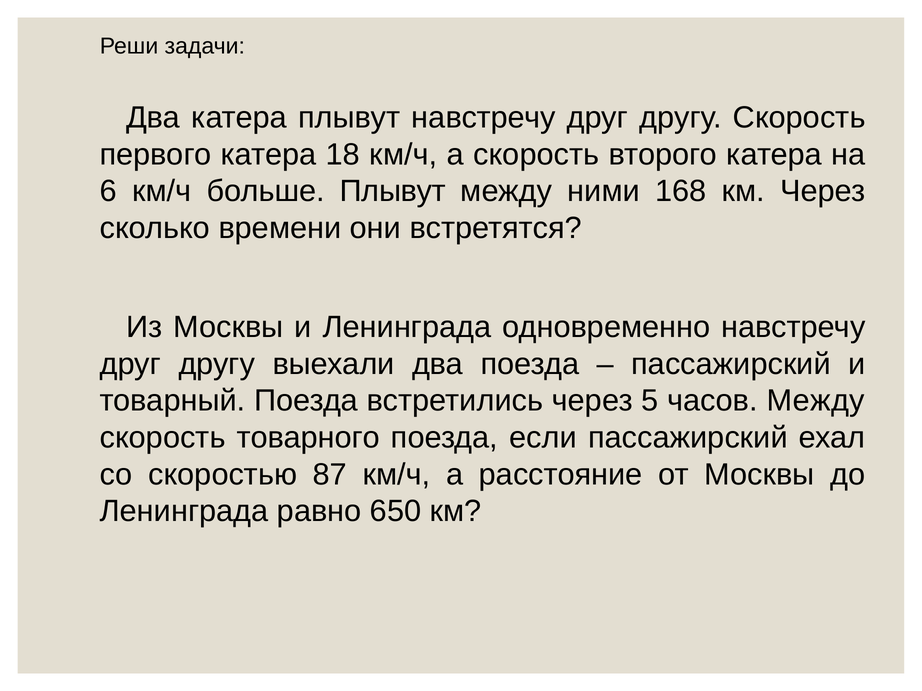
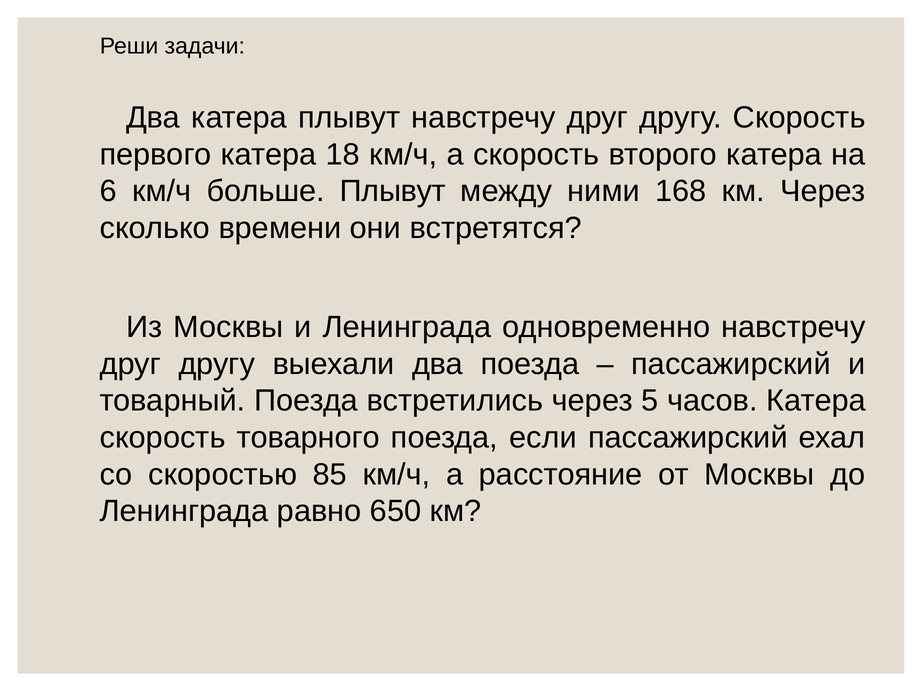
часов Между: Между -> Катера (816, 401)
87: 87 -> 85 (330, 475)
